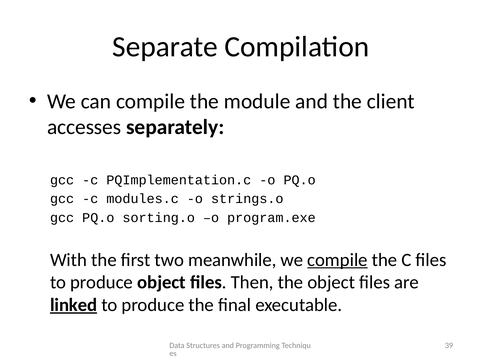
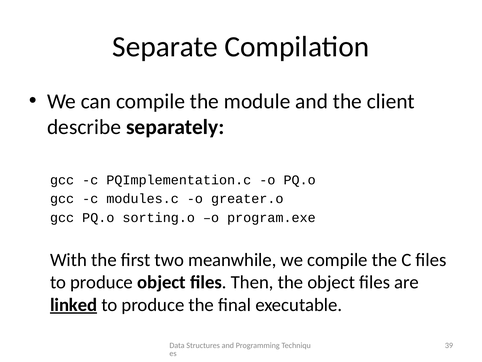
accesses: accesses -> describe (84, 127)
strings.o: strings.o -> greater.o (247, 199)
compile underline: present -> none (337, 260)
